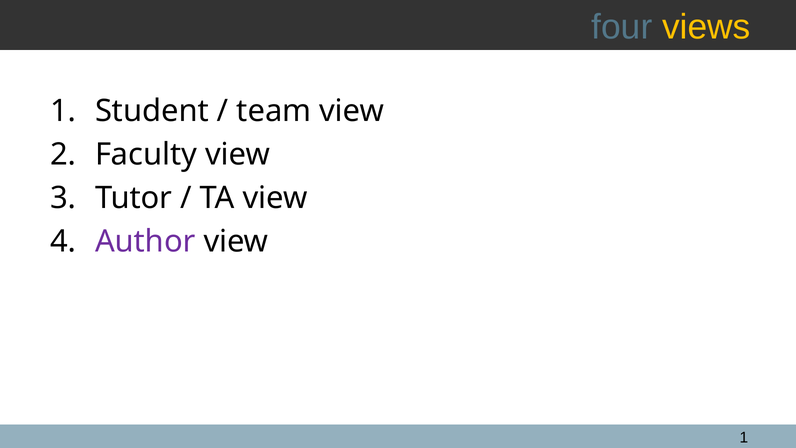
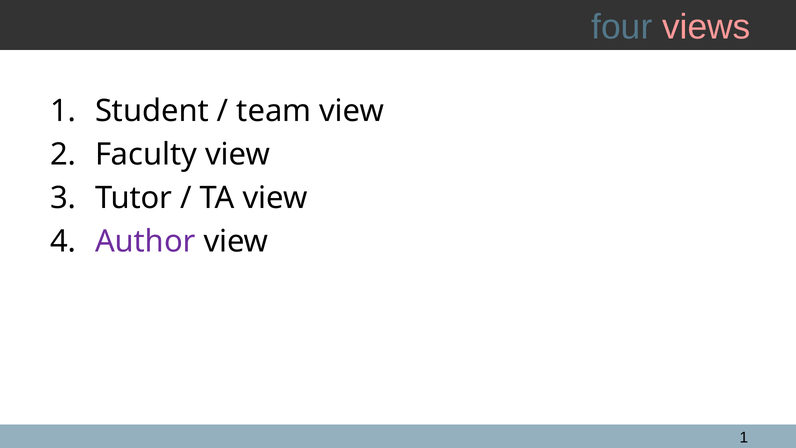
views colour: yellow -> pink (706, 27)
